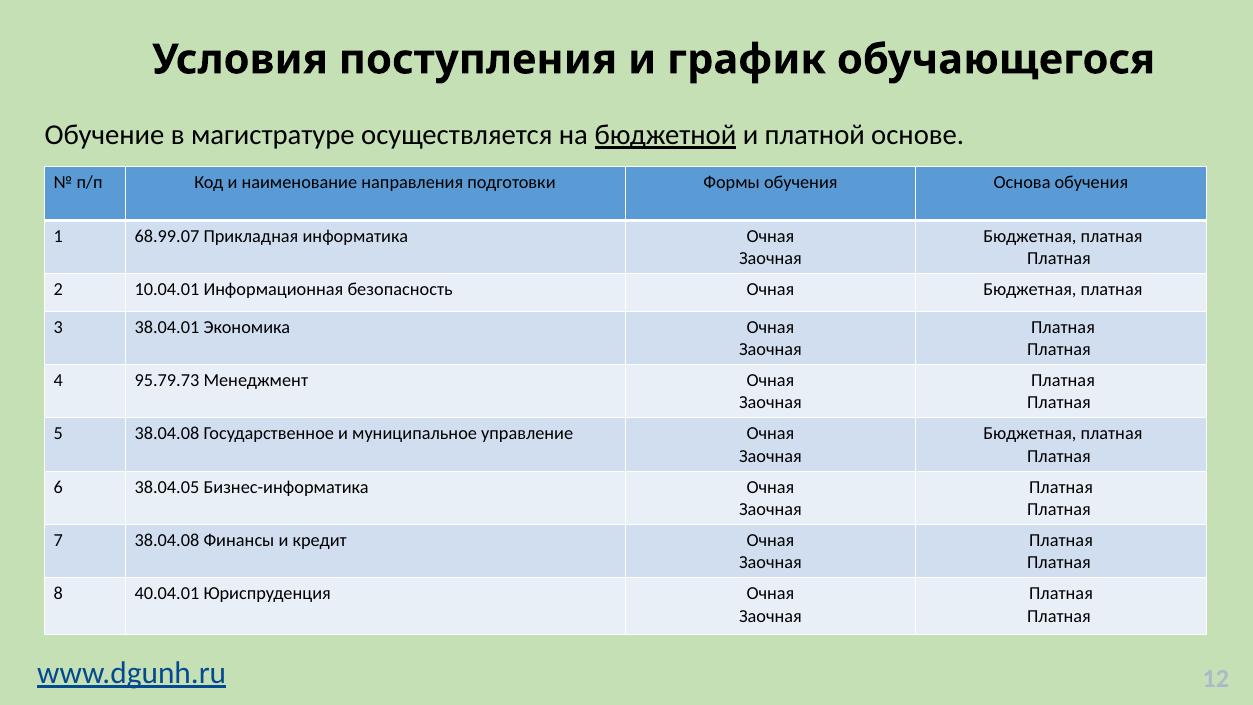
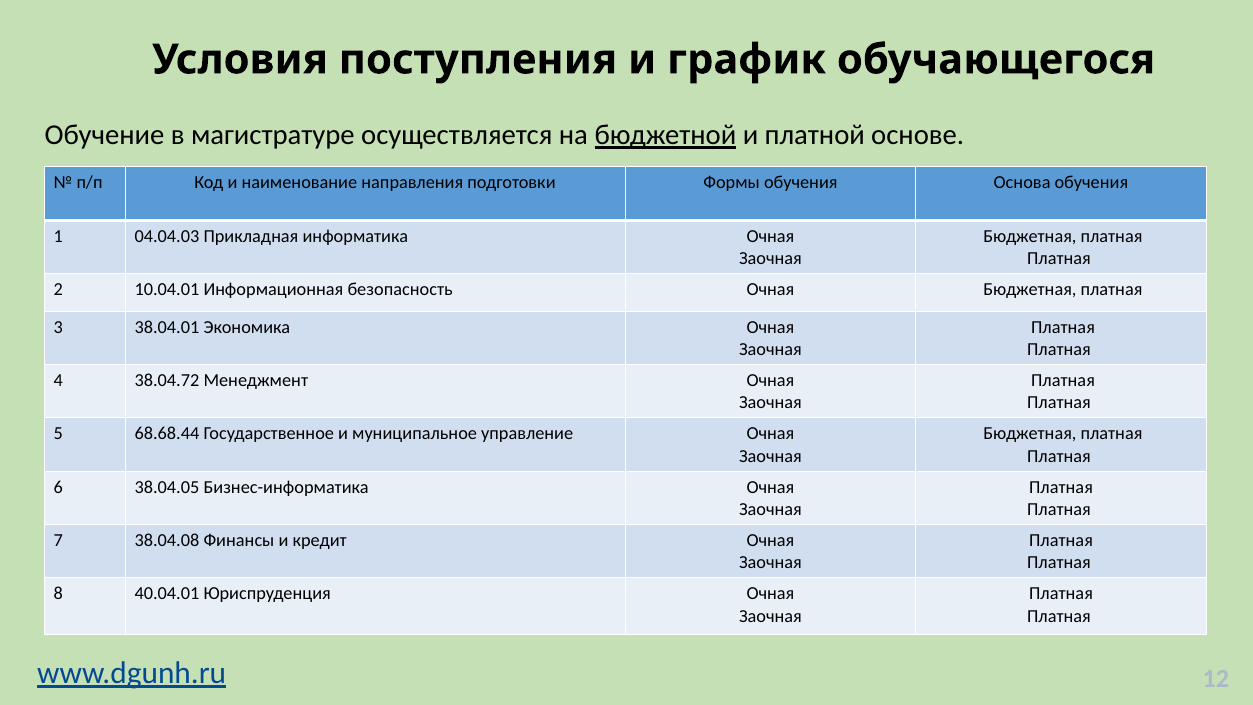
68.99.07: 68.99.07 -> 04.04.03 (167, 237)
95.79.73: 95.79.73 -> 38.04.72 (167, 380)
5 38.04.08: 38.04.08 -> 68.68.44 (167, 434)
